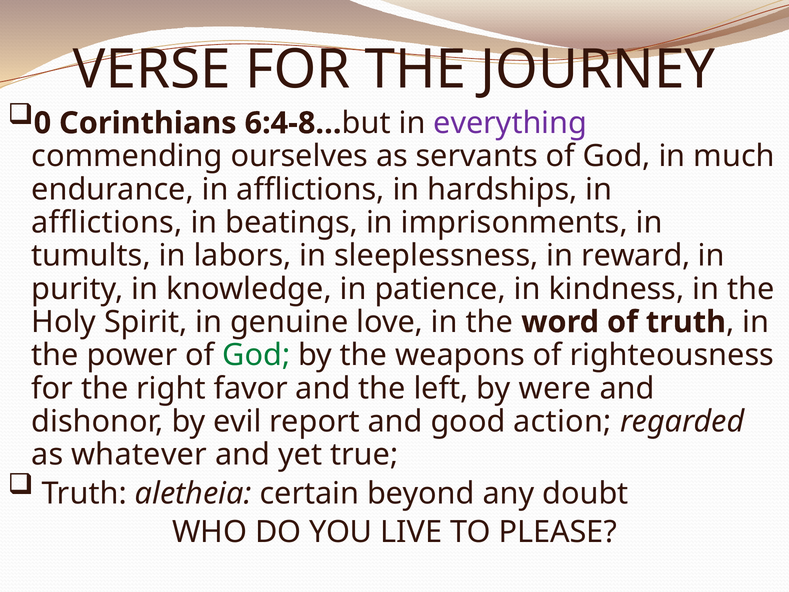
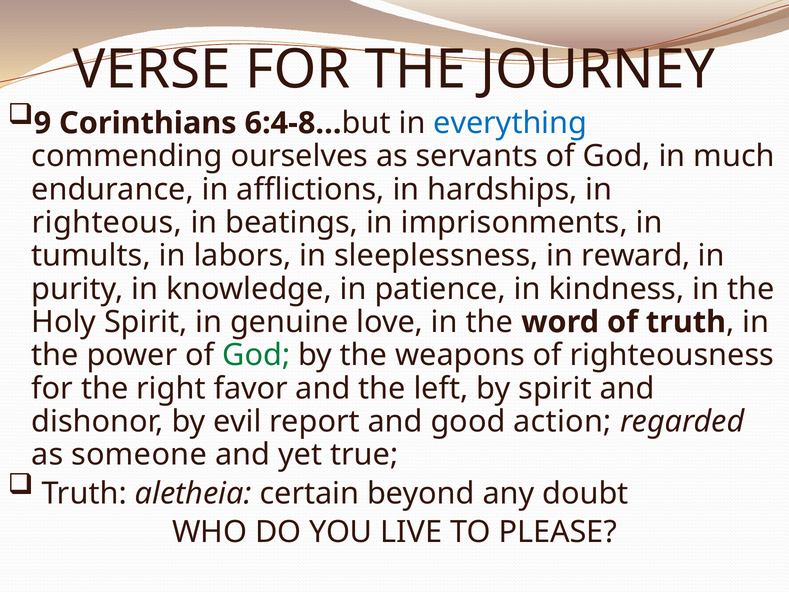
0: 0 -> 9 (42, 123)
everything colour: purple -> blue (510, 123)
afflictions: afflictions -> righteous (107, 223)
by were: were -> spirit (555, 388)
whatever: whatever -> someone (139, 455)
